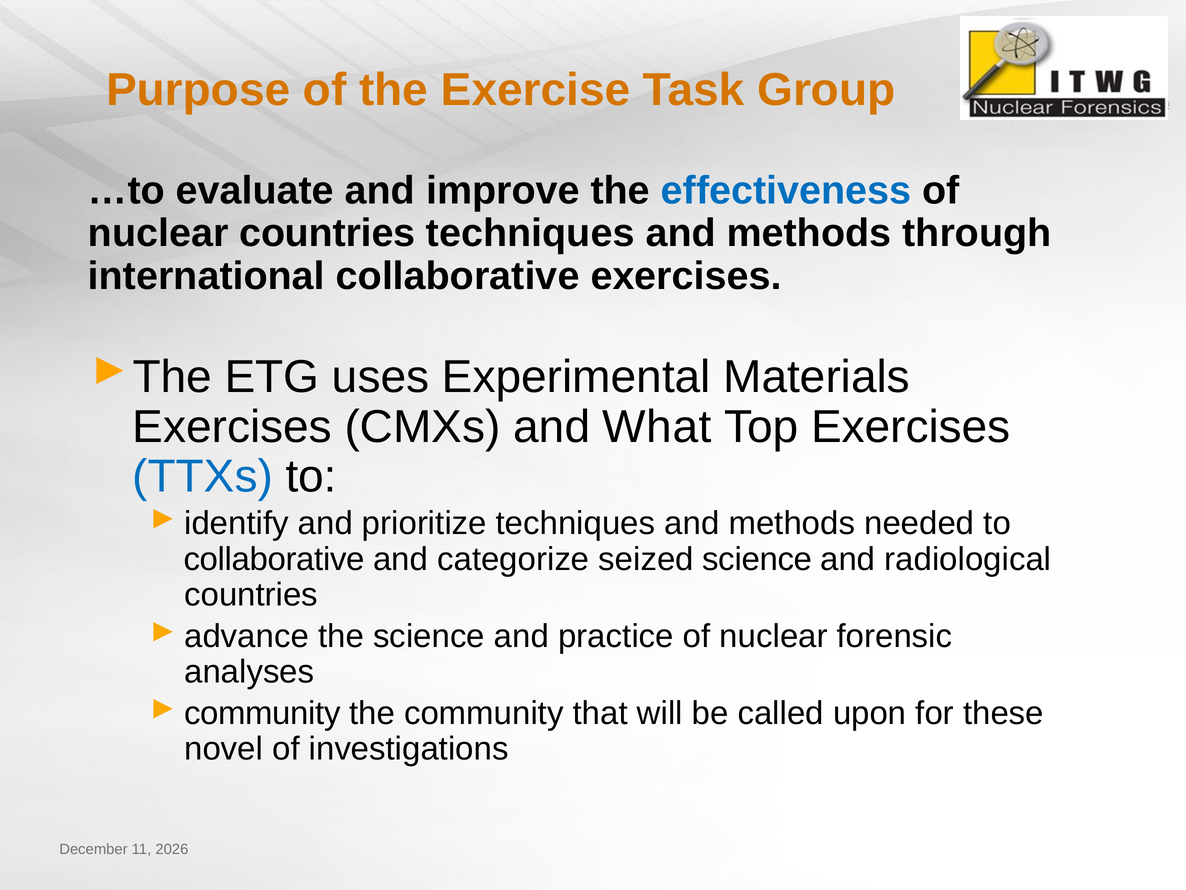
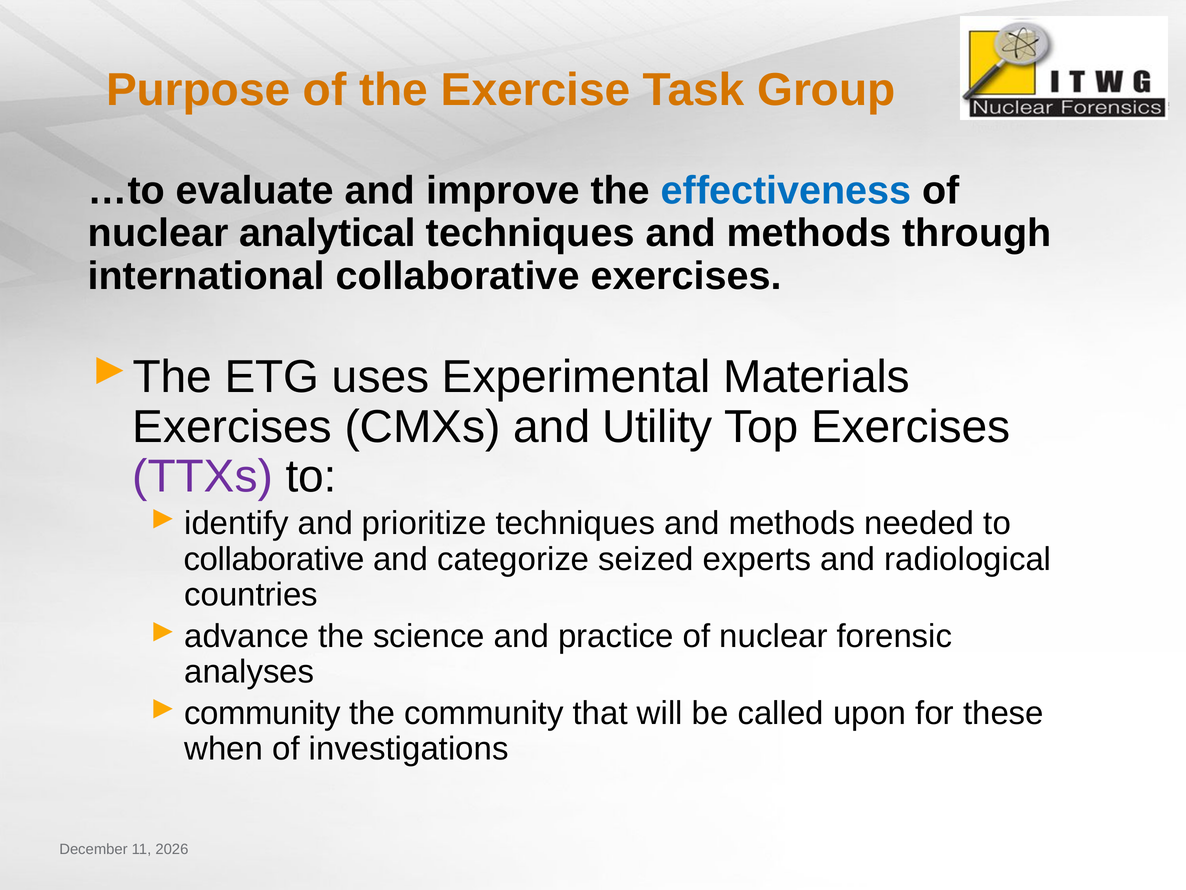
nuclear countries: countries -> analytical (327, 233)
What: What -> Utility (657, 427)
TTXs colour: blue -> purple (203, 476)
seized science: science -> experts (757, 559)
novel: novel -> when (224, 749)
